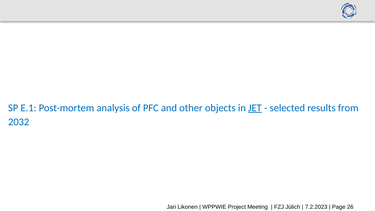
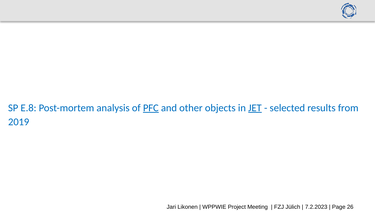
E.1: E.1 -> E.8 (29, 108)
PFC underline: none -> present (151, 108)
2032: 2032 -> 2019 (19, 122)
